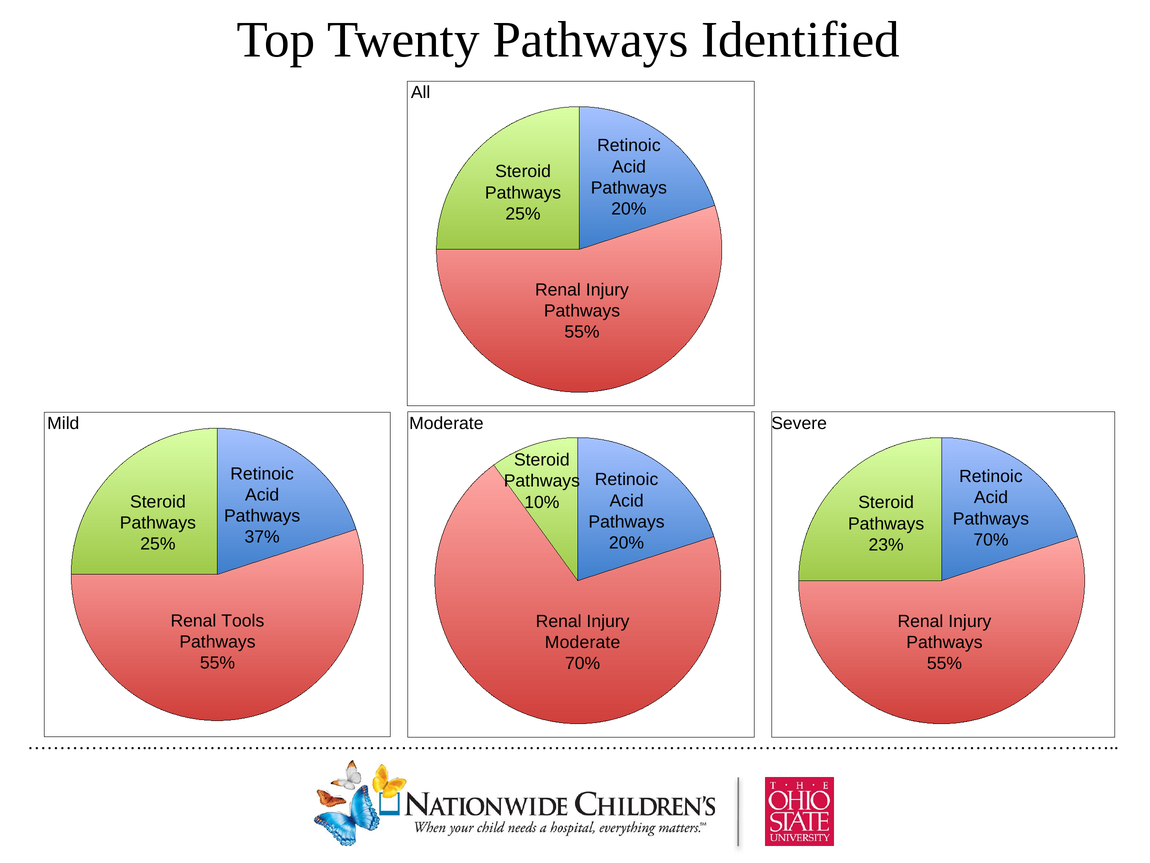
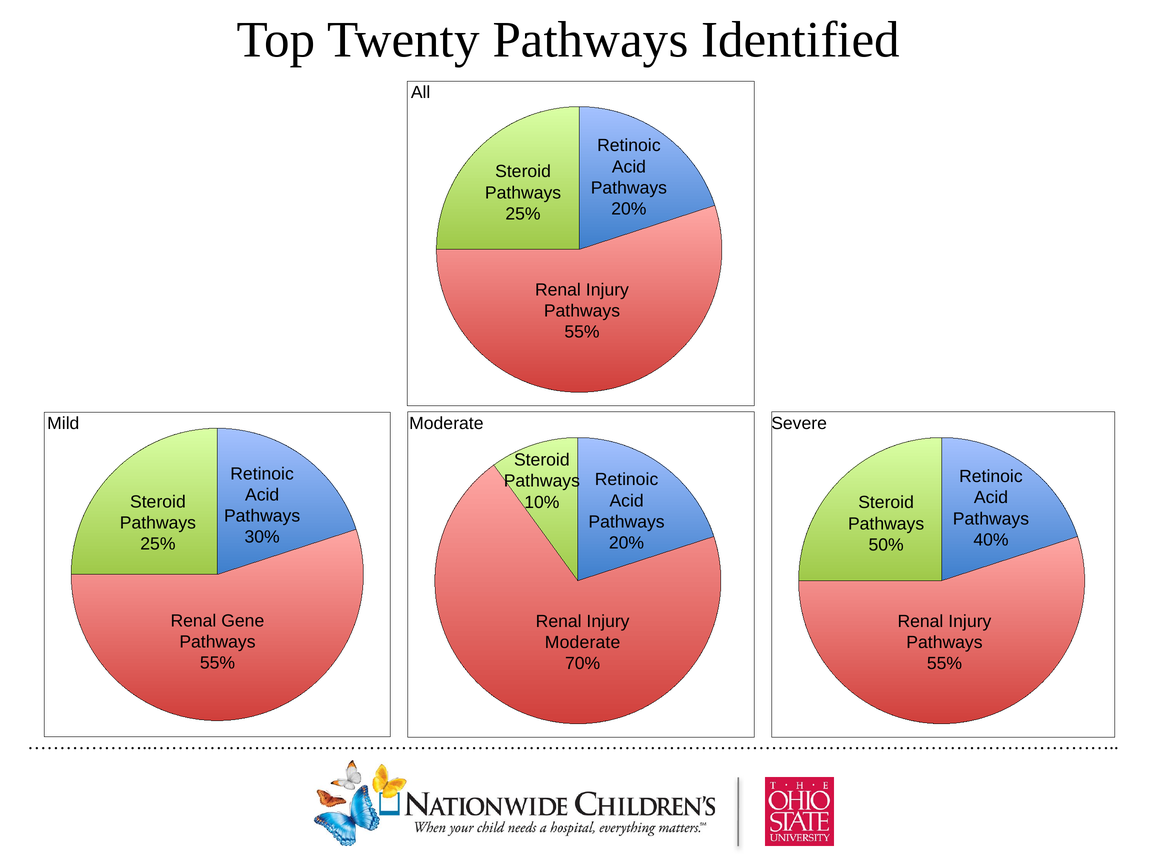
37%: 37% -> 30% (262, 537)
70%: 70% -> 40% (991, 540)
23%: 23% -> 50% (886, 545)
Tools: Tools -> Gene (243, 621)
